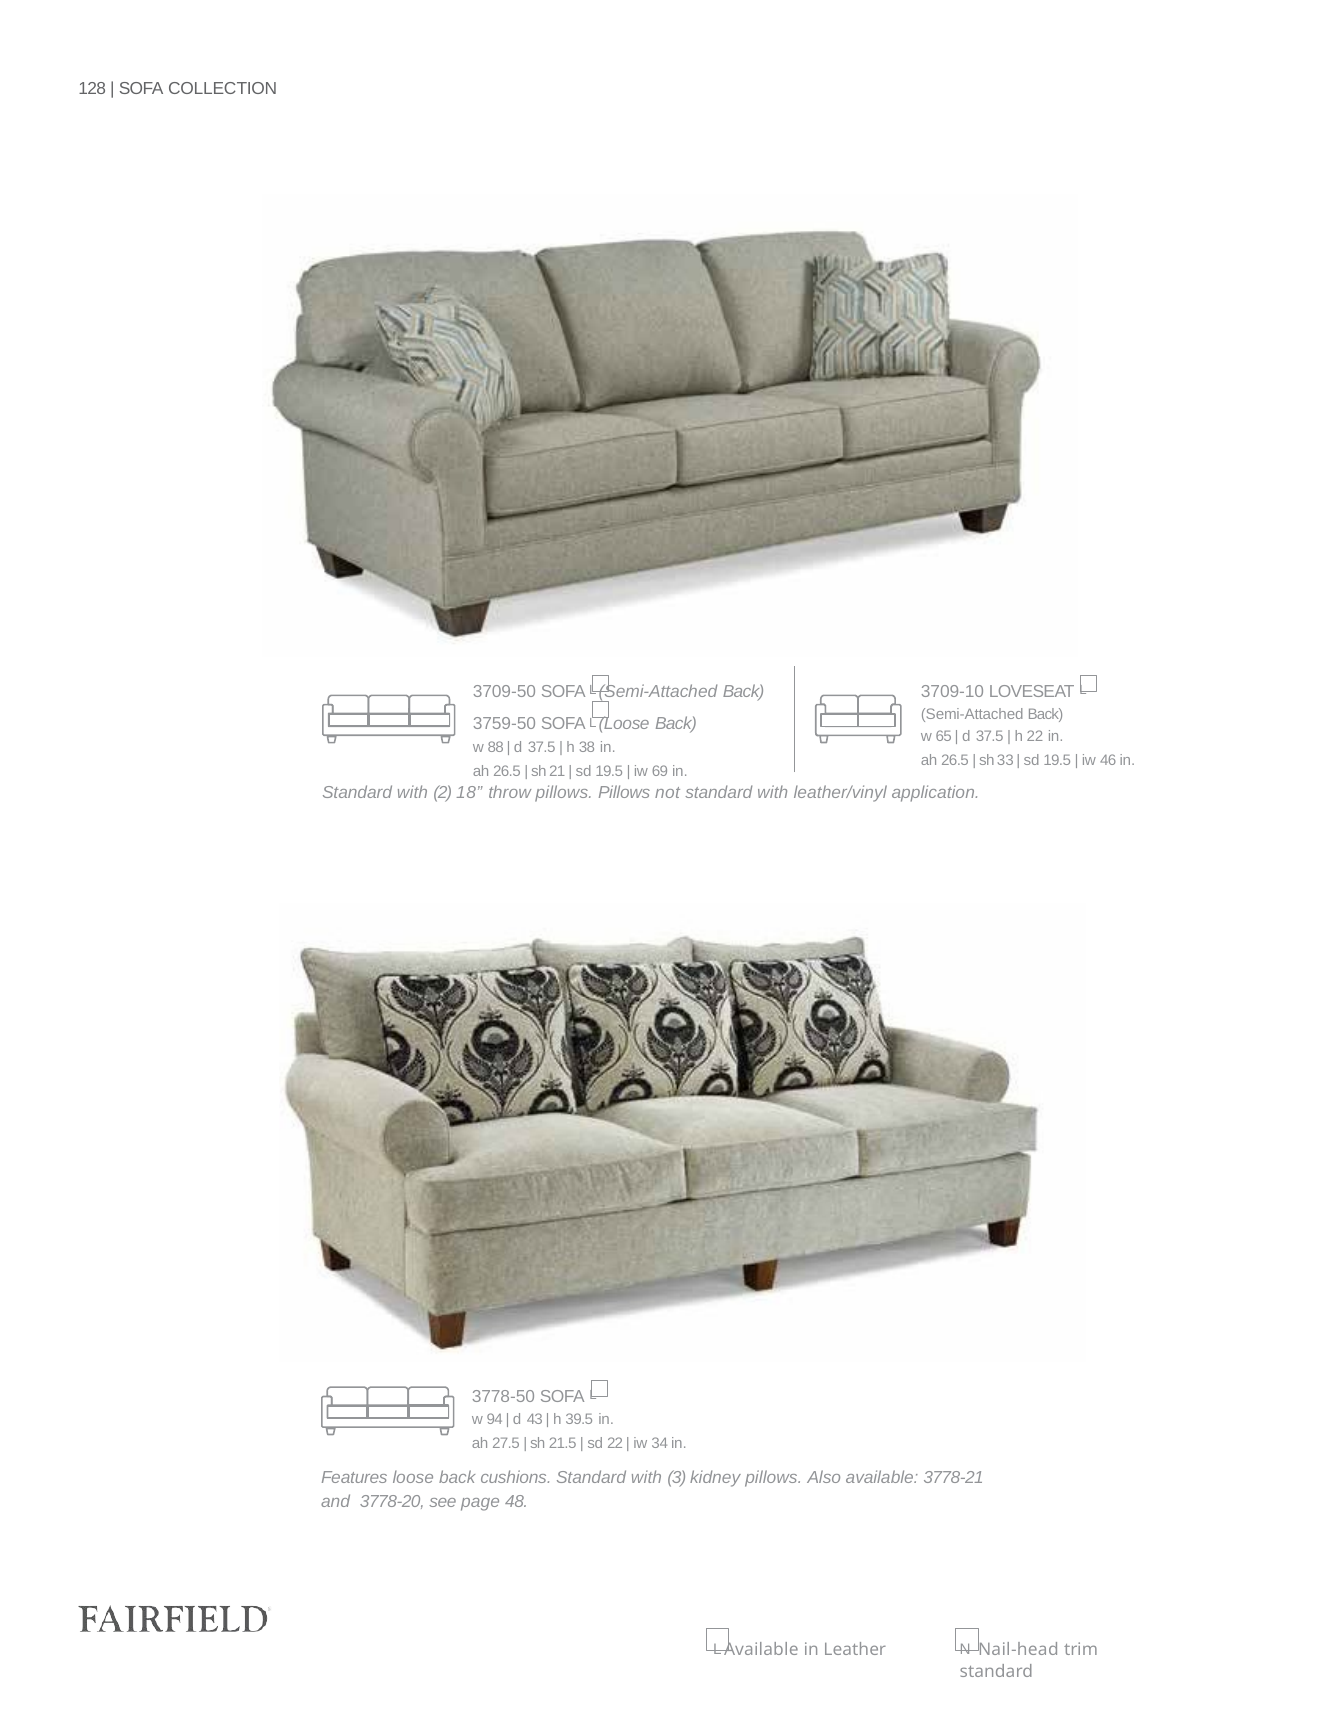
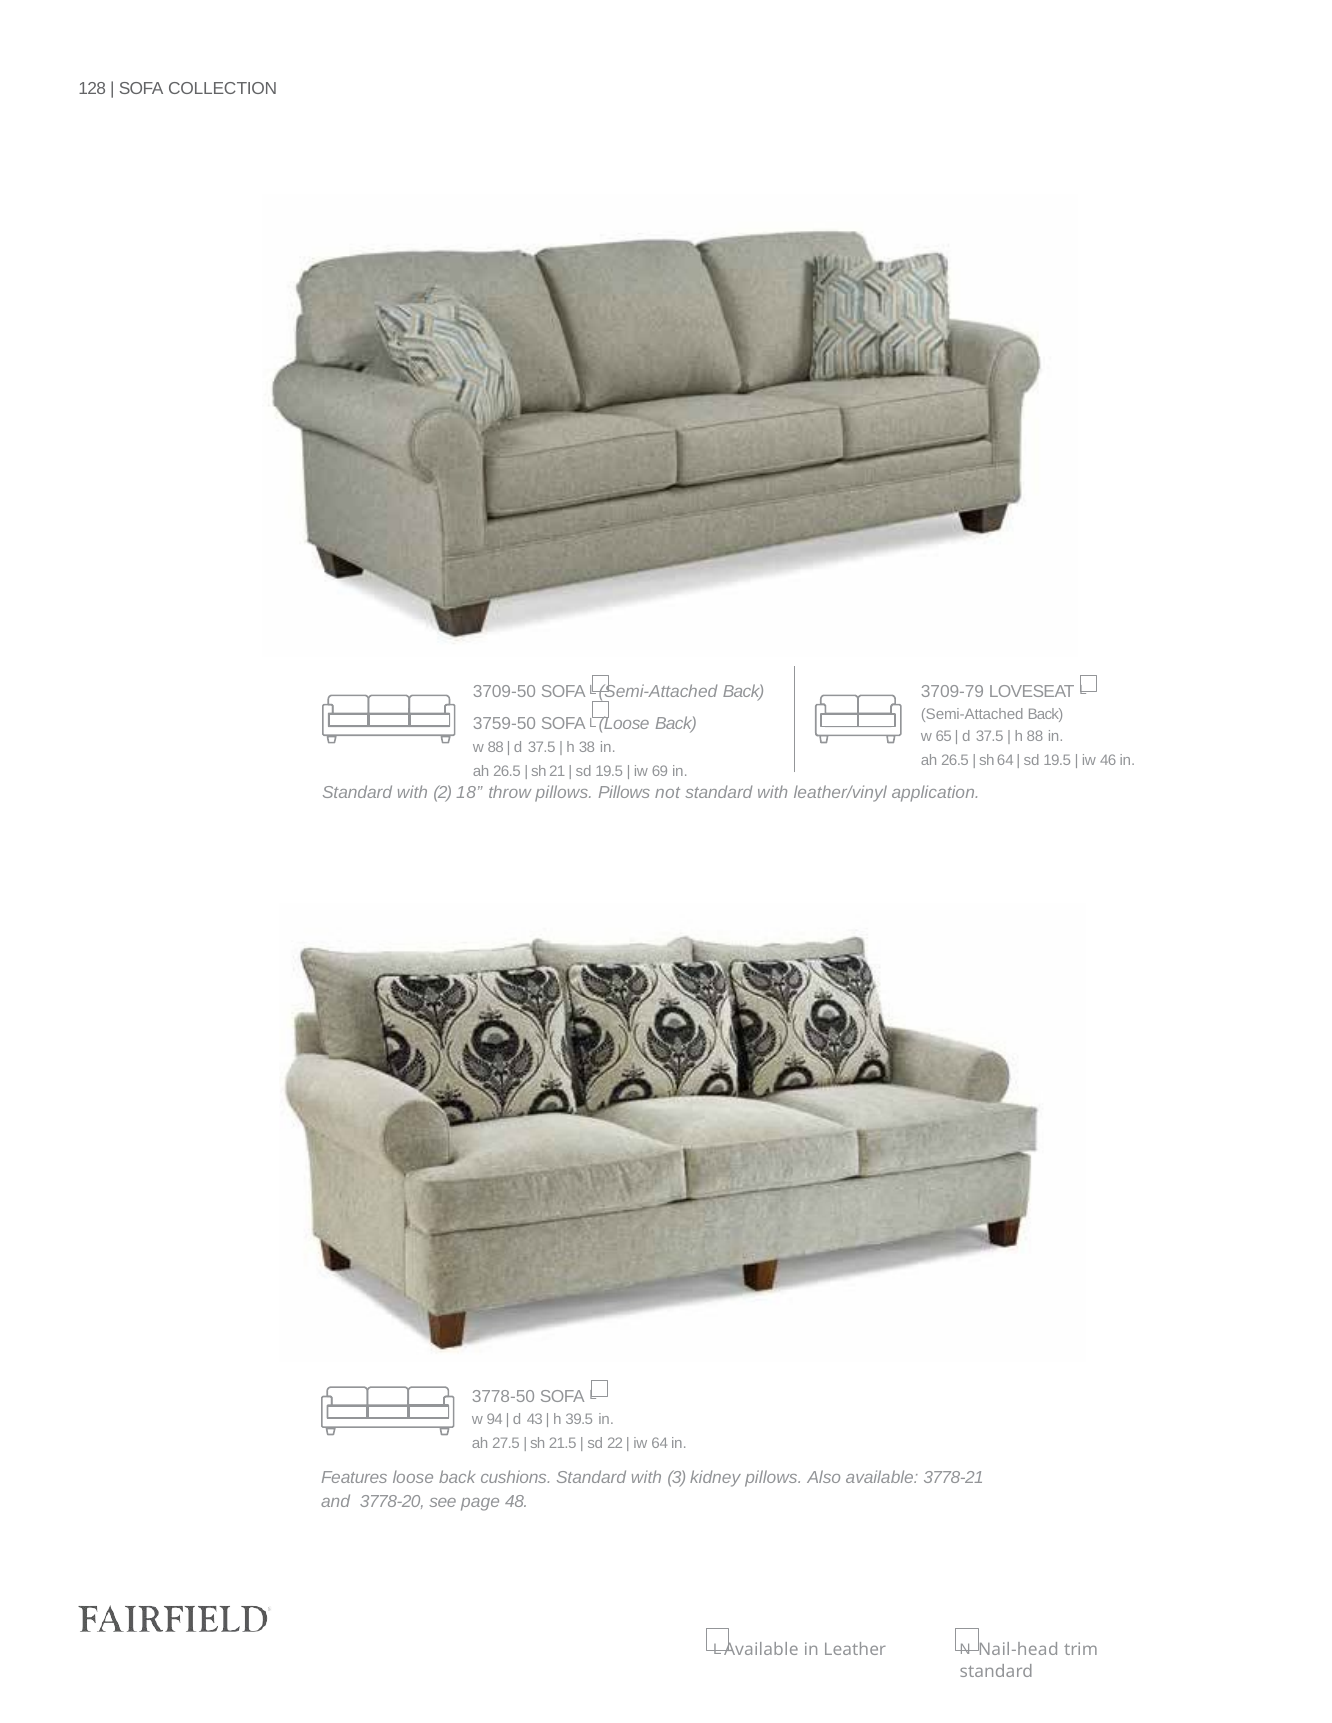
3709-10: 3709-10 -> 3709-79 (953, 692)
h 22: 22 -> 88 (1035, 737)
sh 33: 33 -> 64 (1005, 761)
iw 34: 34 -> 64 (660, 1444)
